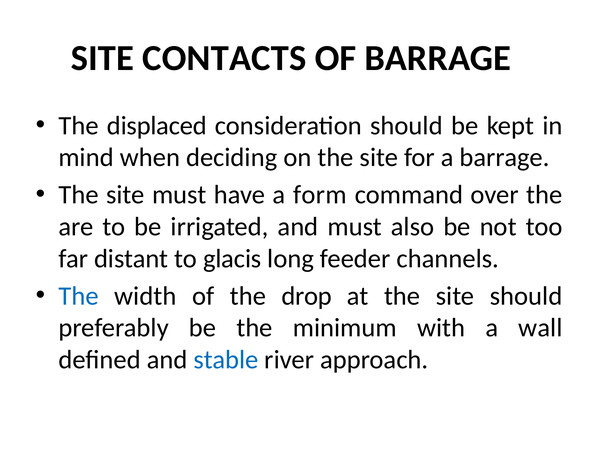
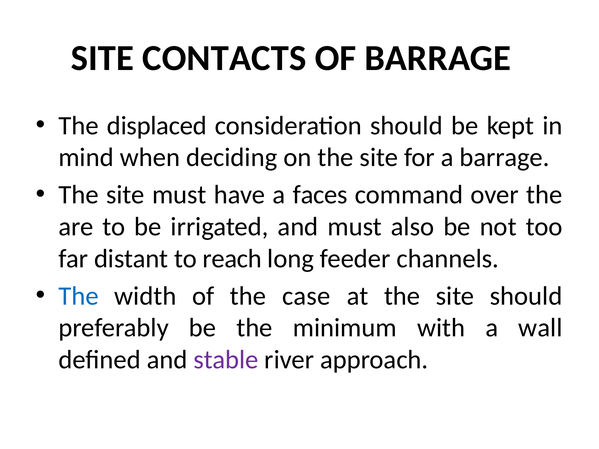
form: form -> faces (320, 195)
glacis: glacis -> reach (232, 259)
drop: drop -> case (306, 296)
stable colour: blue -> purple (226, 360)
